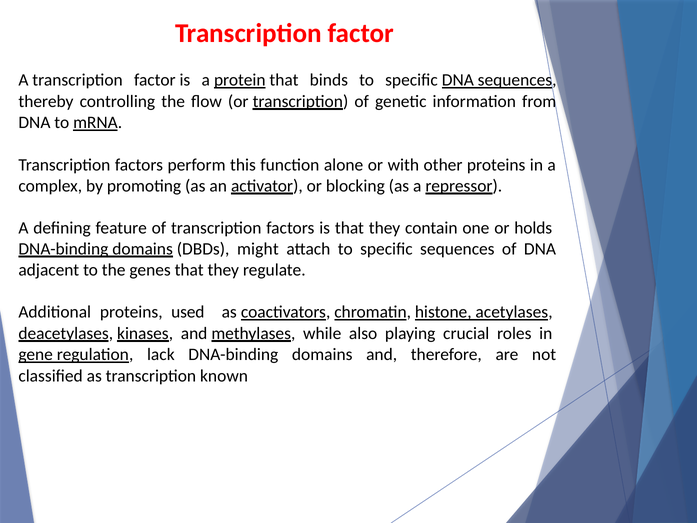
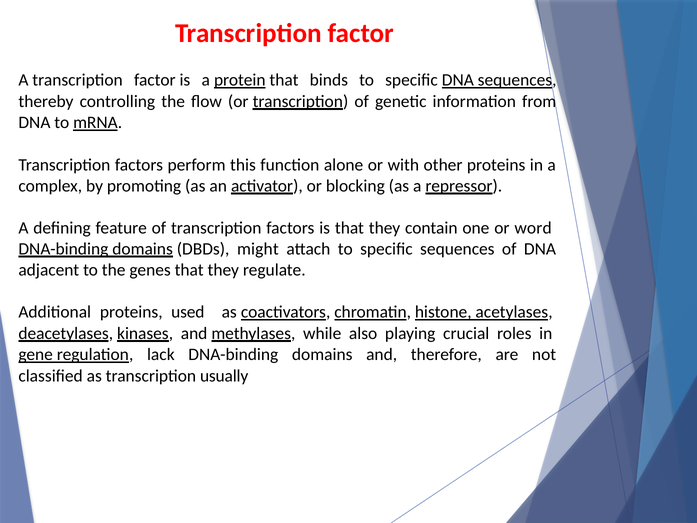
holds: holds -> word (533, 228)
known: known -> usually (224, 376)
